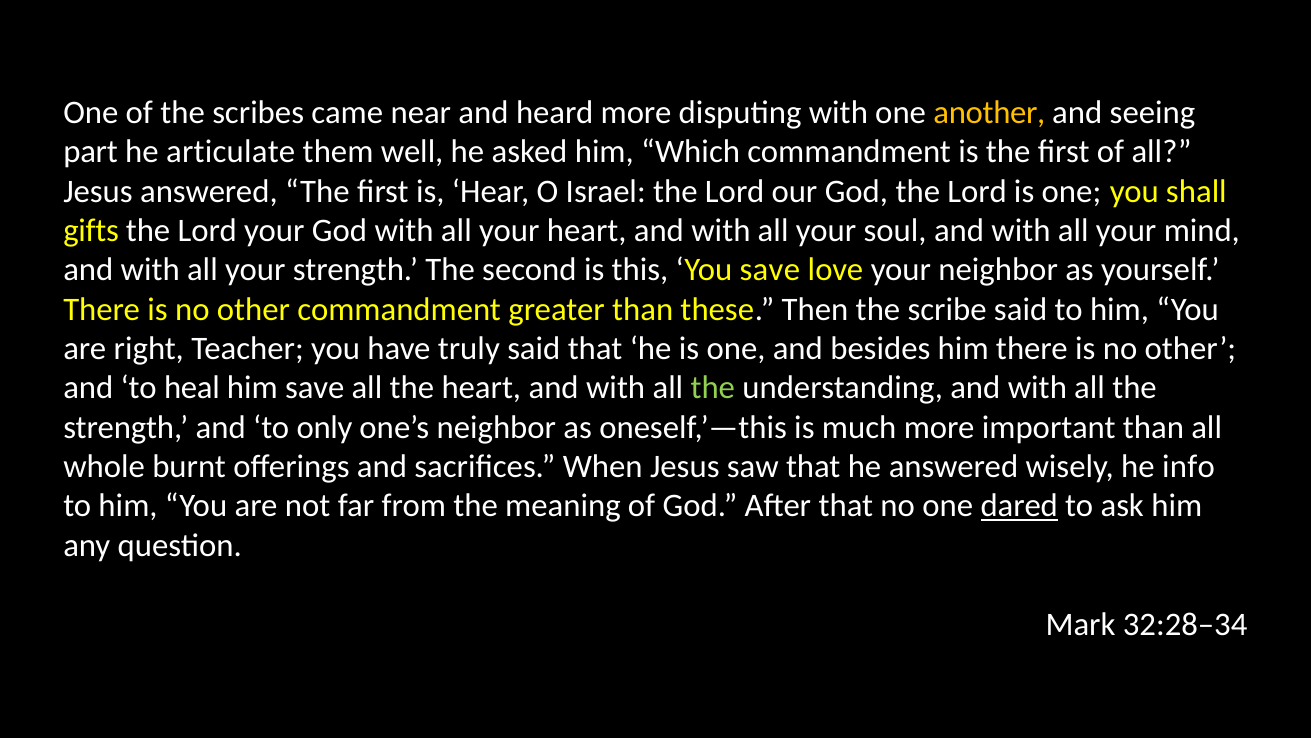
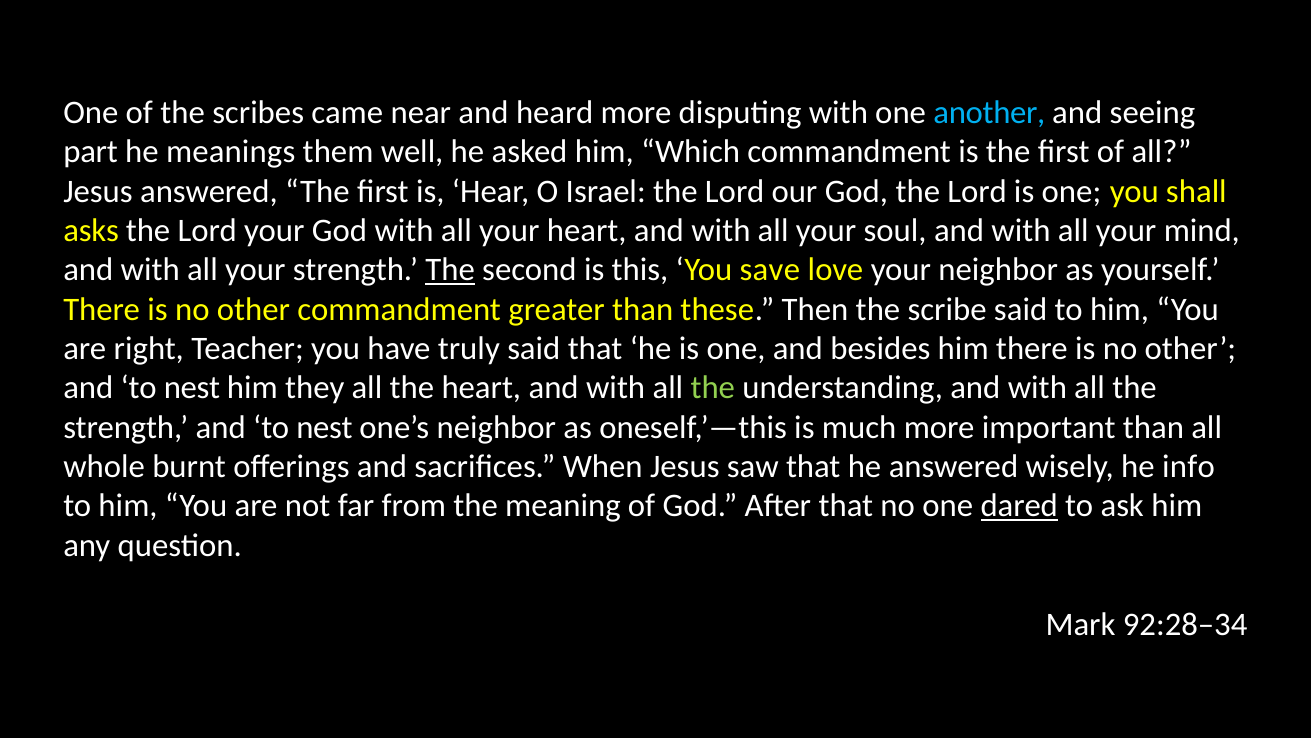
another colour: yellow -> light blue (989, 112)
articulate: articulate -> meanings (231, 152)
gifts: gifts -> asks (91, 230)
The underline: none -> present (450, 270)
heal: heal -> nest (192, 388)
him save: save -> they (315, 388)
strength and to only: only -> nest (324, 427)
32:28–34: 32:28–34 -> 92:28–34 (1185, 624)
